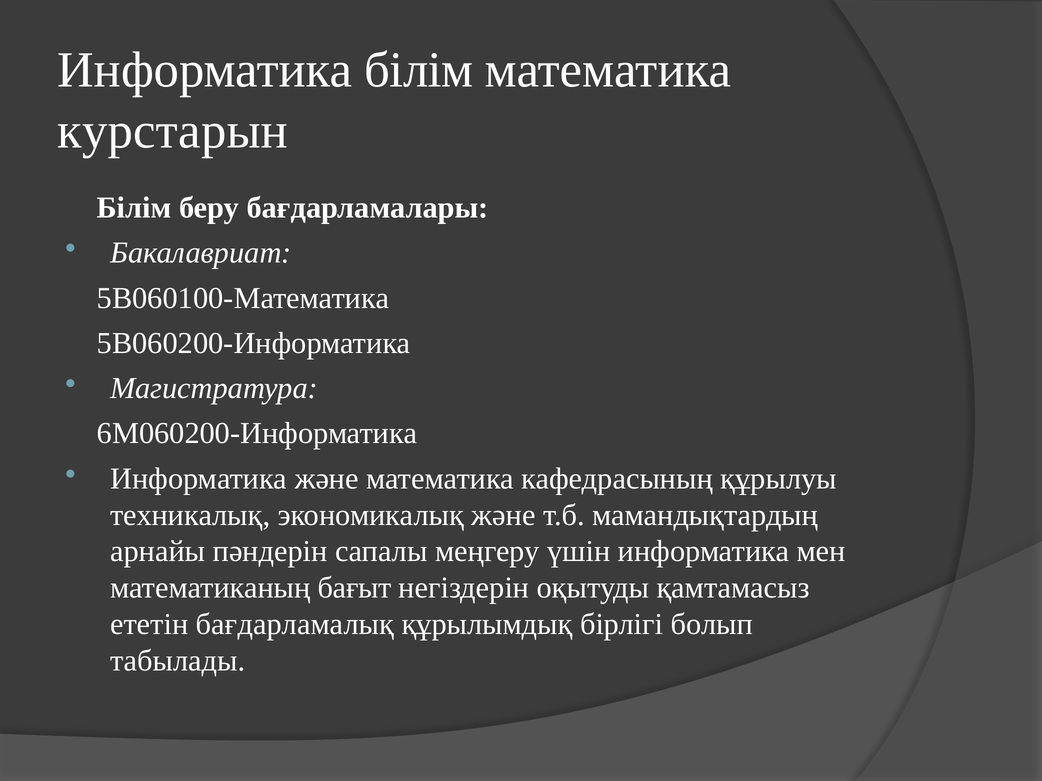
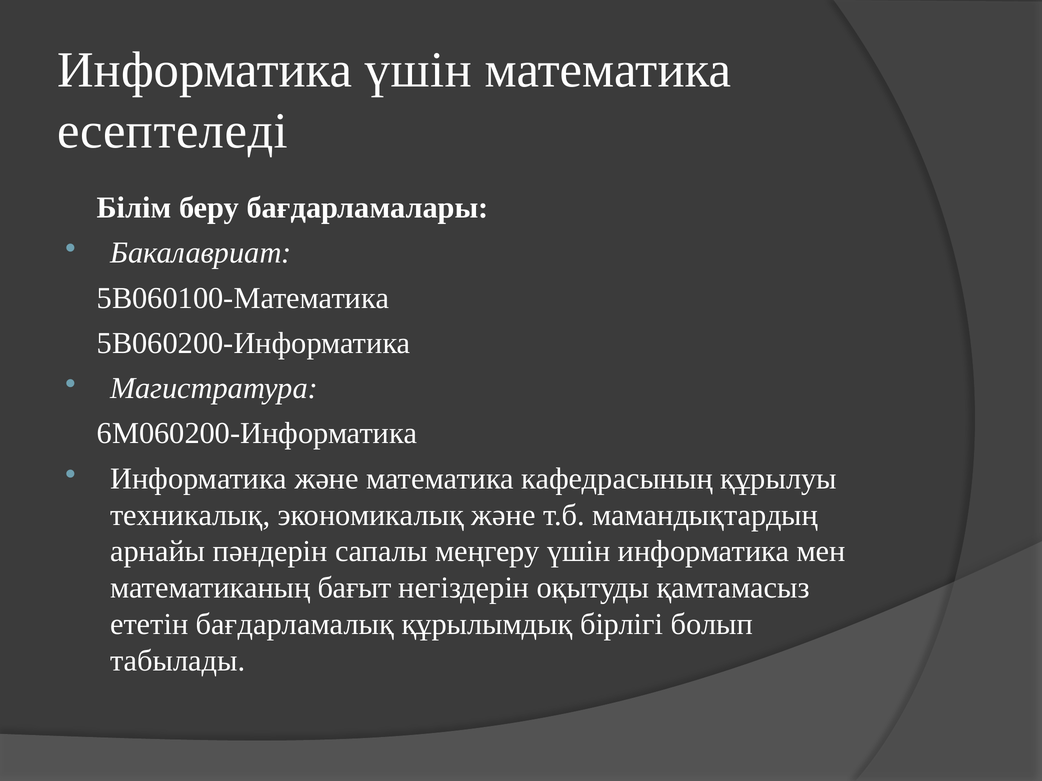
Информатика білім: білім -> үшін (418, 70)
курстарын: курстарын -> есептеледі (173, 131)
